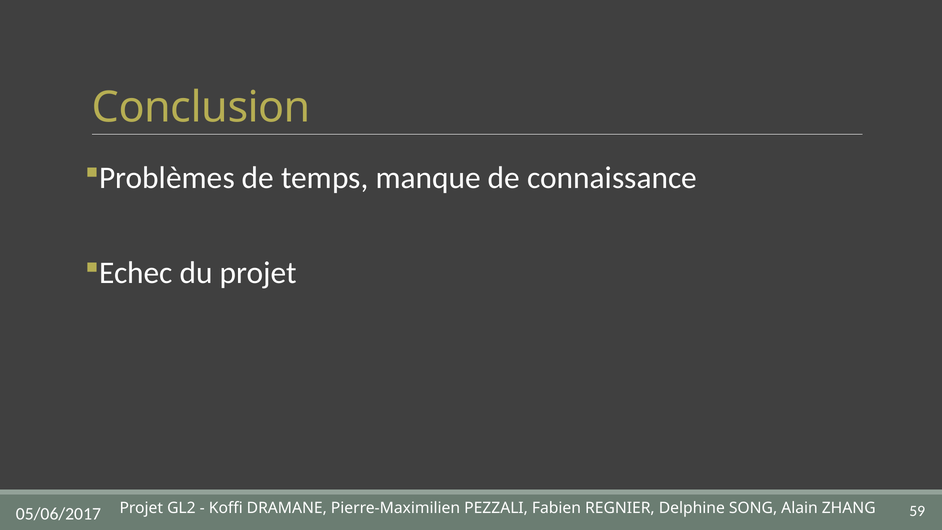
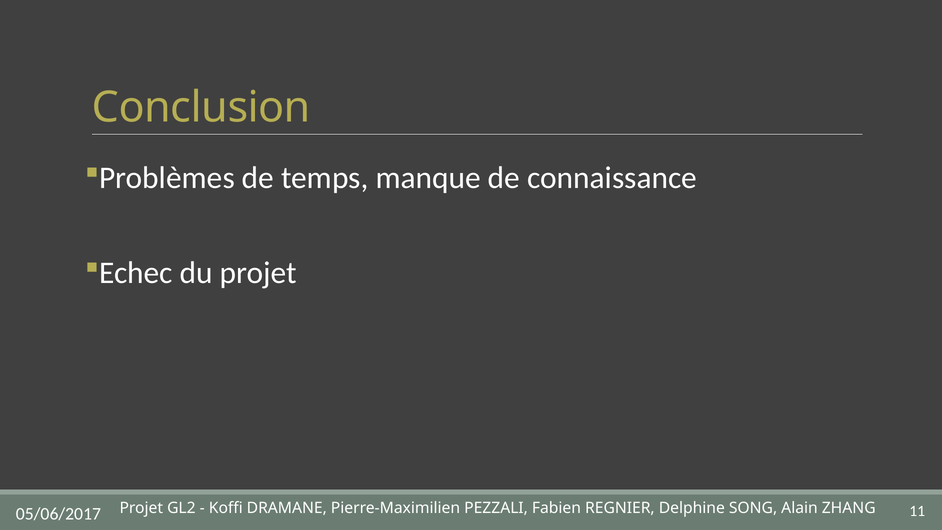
59: 59 -> 11 (917, 511)
